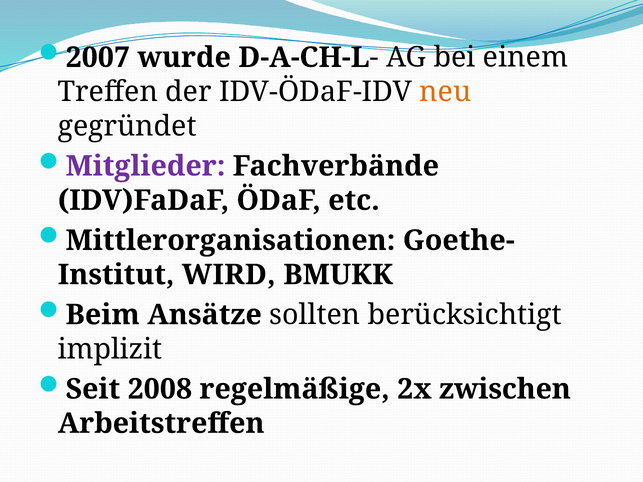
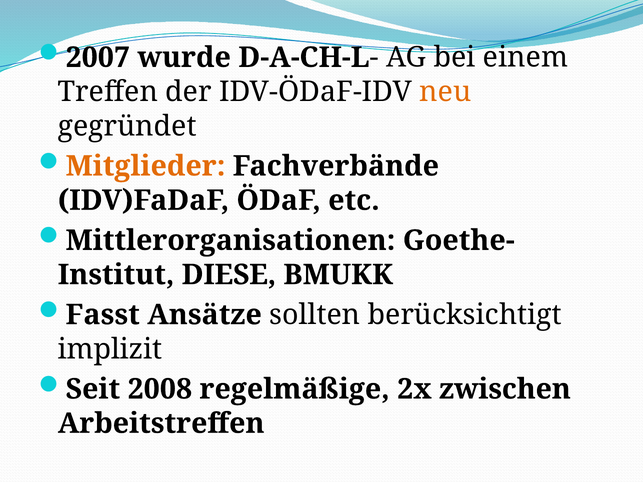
Mitglieder colour: purple -> orange (145, 166)
WIRD: WIRD -> DIESE (229, 275)
Beim: Beim -> Fasst (103, 315)
